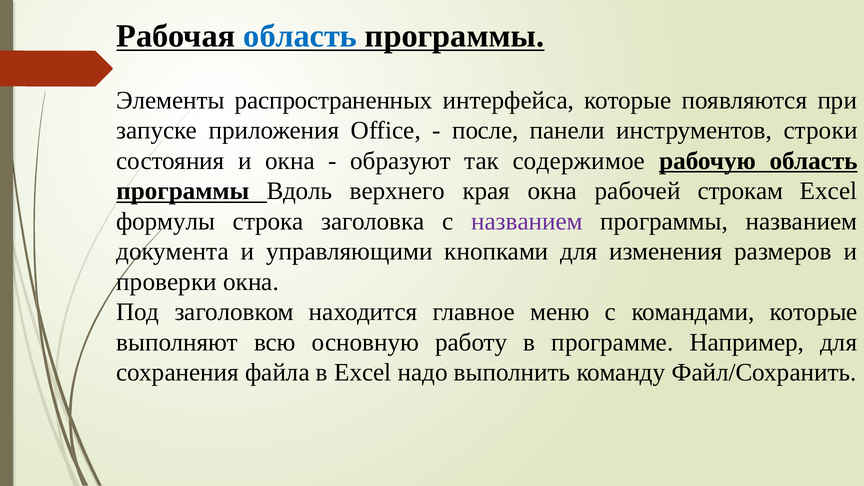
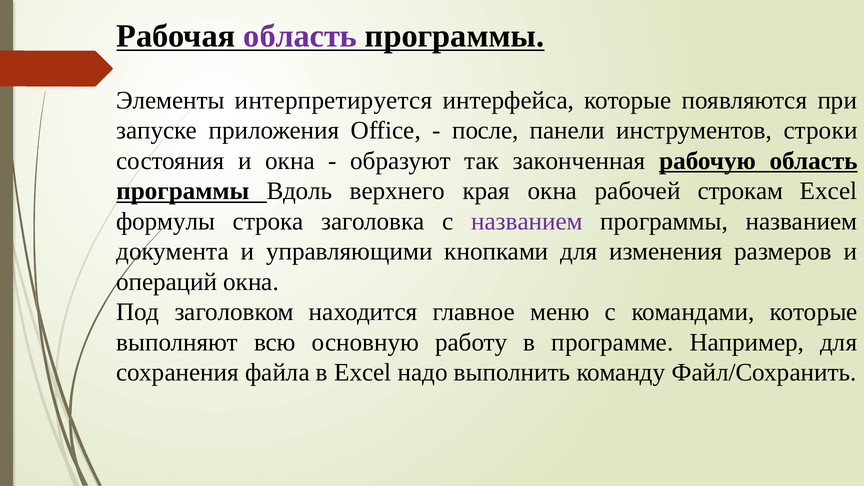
область colour: blue -> purple (300, 36)
распространенных: распространенных -> интерпретируется (334, 100)
содержимое: содержимое -> законченная (579, 161)
проверки: проверки -> операций (167, 282)
